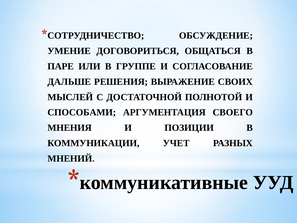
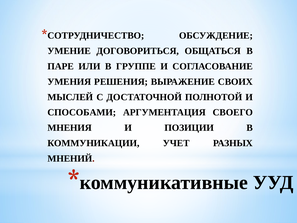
ДАЛЬШЕ: ДАЛЬШЕ -> УМЕНИЯ (69, 82)
